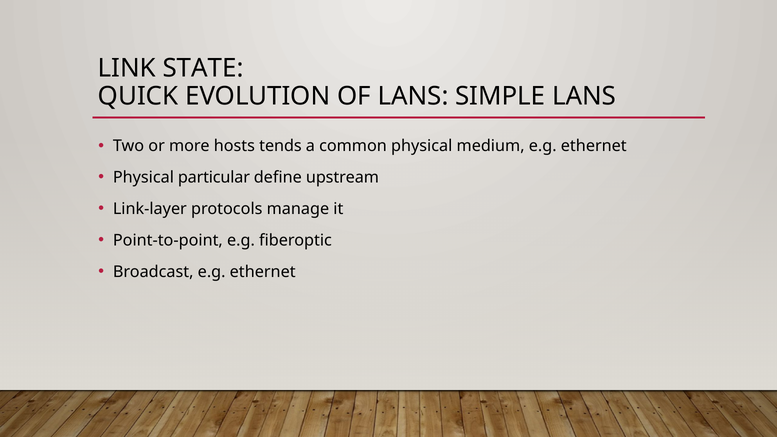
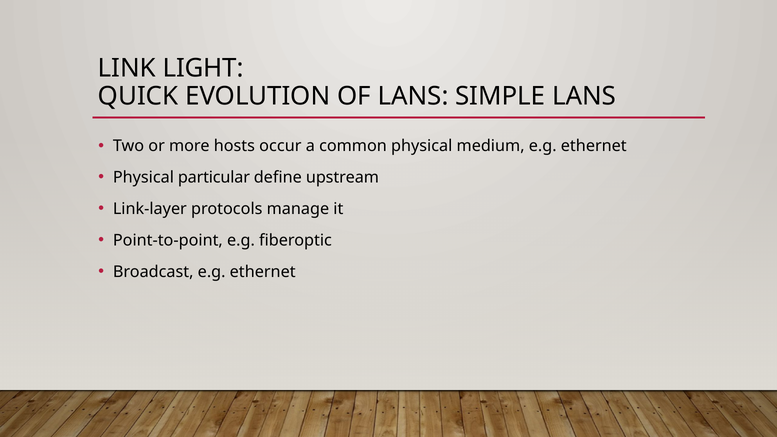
STATE: STATE -> LIGHT (203, 68)
tends: tends -> occur (280, 146)
